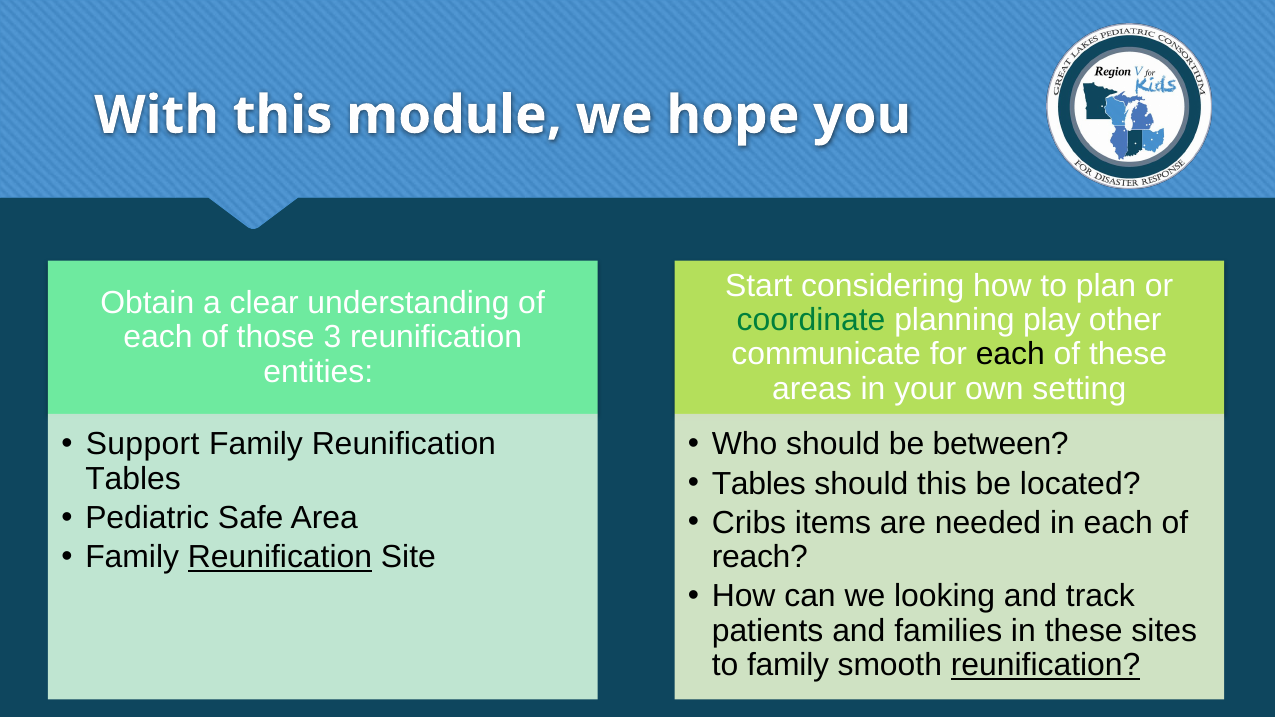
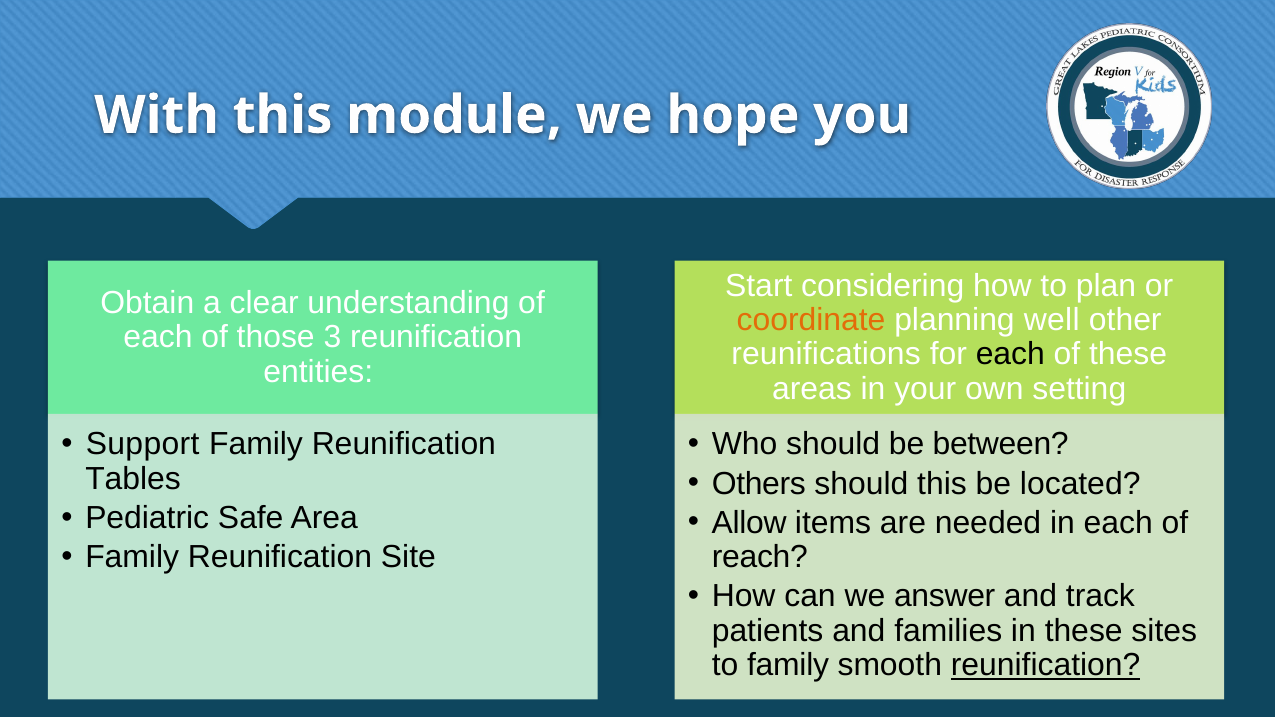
coordinate colour: green -> orange (811, 320)
play: play -> well (1052, 320)
communicate: communicate -> reunifications (826, 354)
Tables: Tables -> Others (759, 484)
Cribs: Cribs -> Allow (749, 523)
Reunification underline: present -> none (280, 557)
looking: looking -> answer (945, 596)
